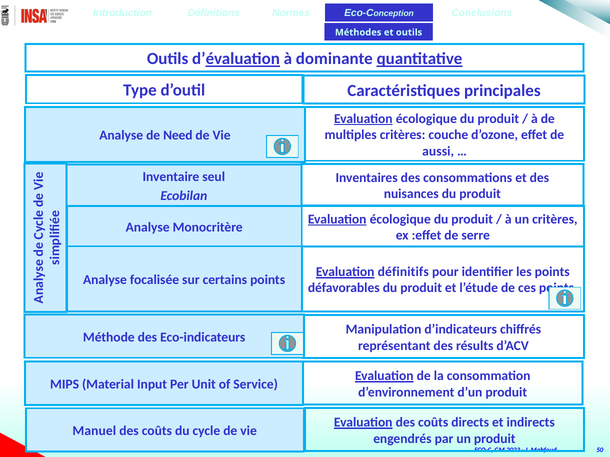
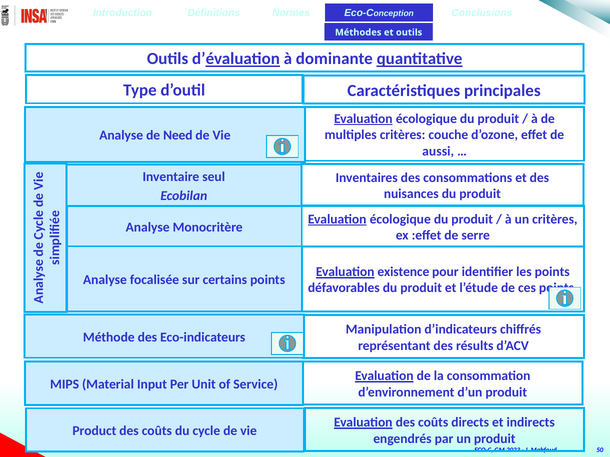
définitifs: définitifs -> existence (403, 272)
Manuel: Manuel -> Product (94, 431)
